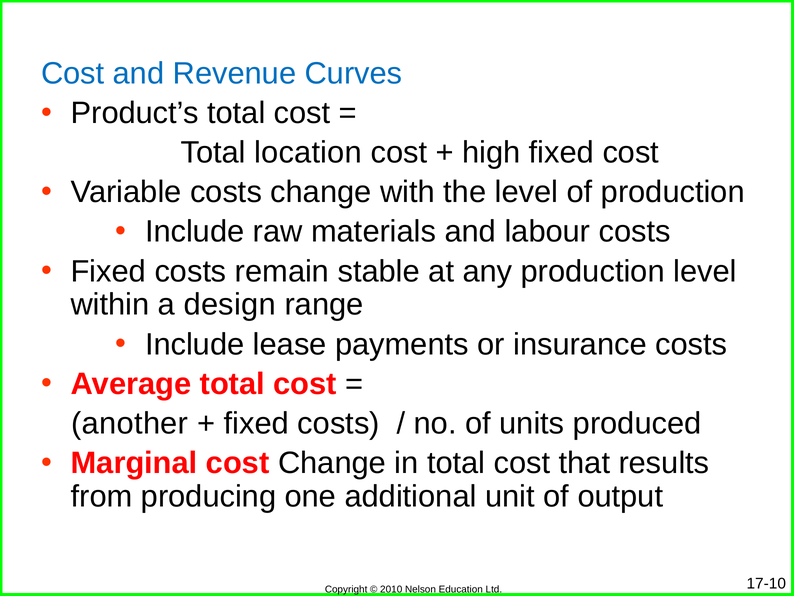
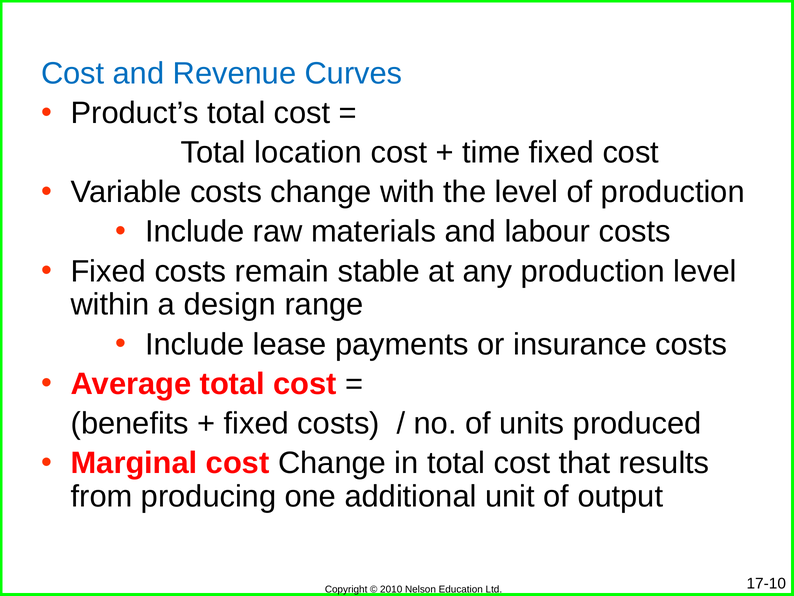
high: high -> time (491, 152)
another: another -> benefits (130, 423)
